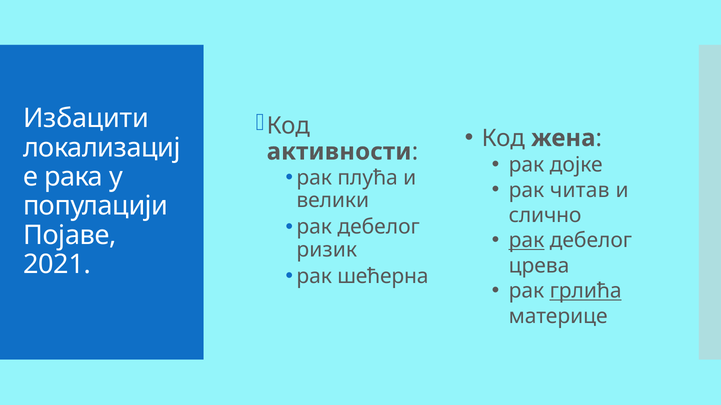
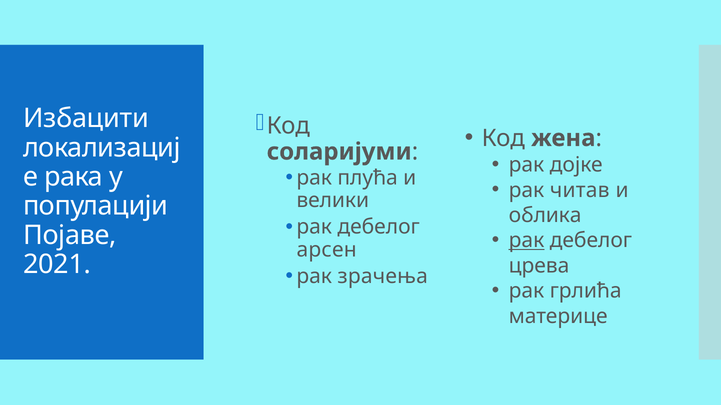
активности: активности -> соларијуми (339, 152)
слично: слично -> облика (545, 216)
ризик: ризик -> арсен (327, 250)
шећерна: шећерна -> зрачења (383, 276)
грлића underline: present -> none (586, 291)
